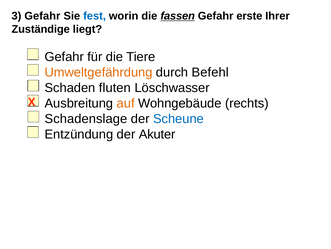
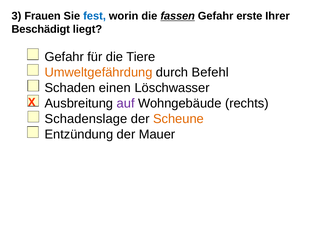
3 Gefahr: Gefahr -> Frauen (42, 16)
Zuständige: Zuständige -> Beschädigt (41, 29)
fluten: fluten -> einen (115, 88)
auf colour: orange -> purple (126, 103)
Scheune colour: blue -> orange (178, 119)
Akuter: Akuter -> Mauer (157, 134)
